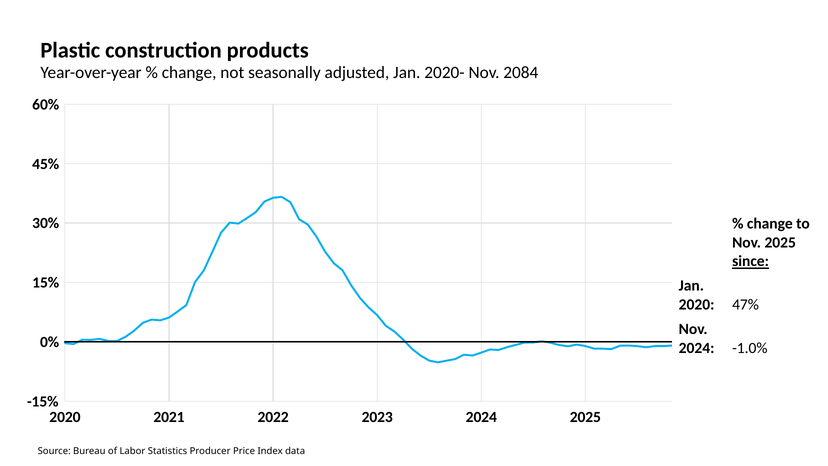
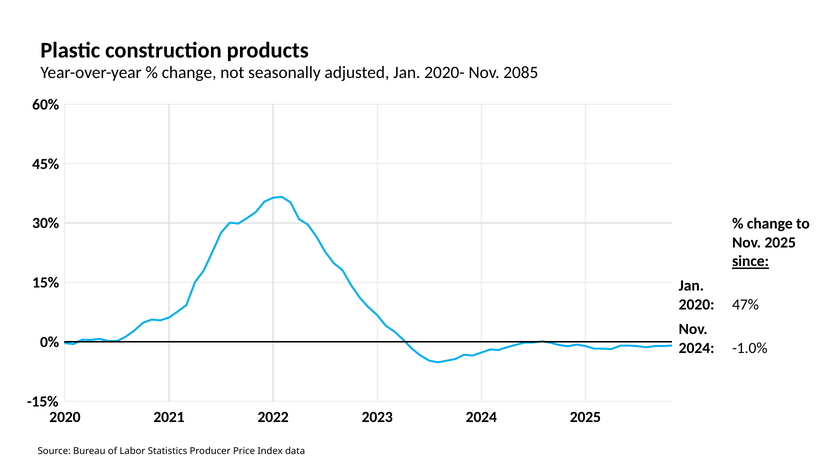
2084: 2084 -> 2085 (521, 72)
